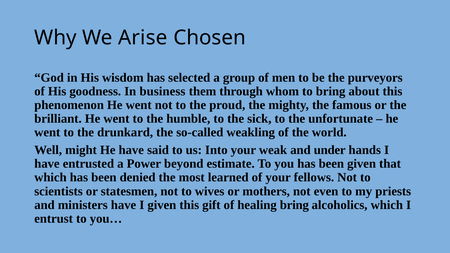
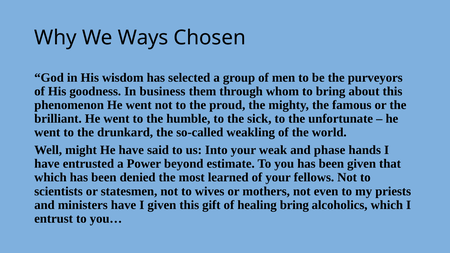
Arise: Arise -> Ways (143, 38)
under: under -> phase (330, 150)
